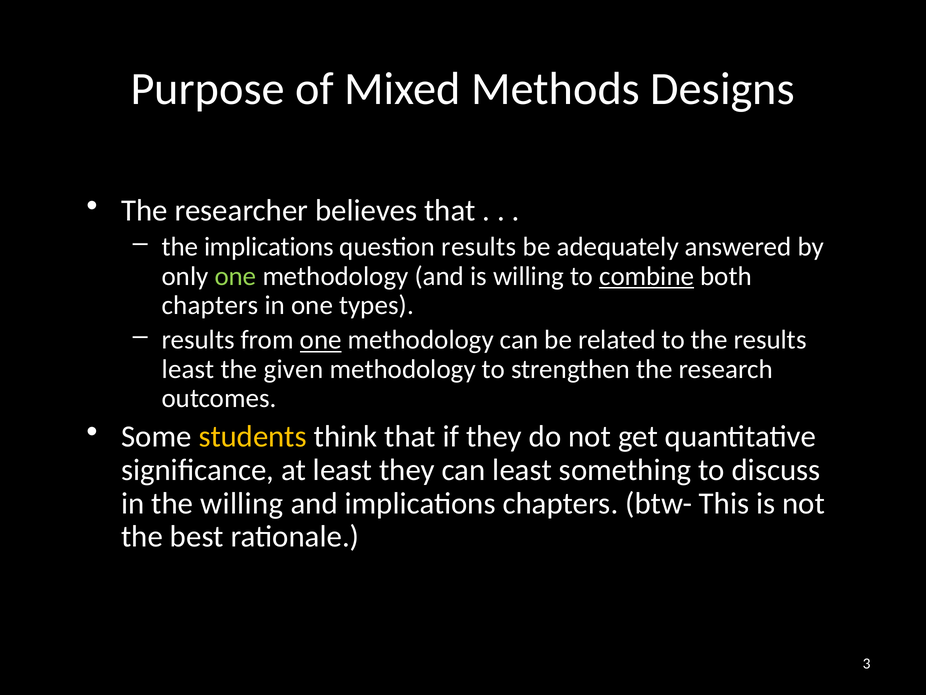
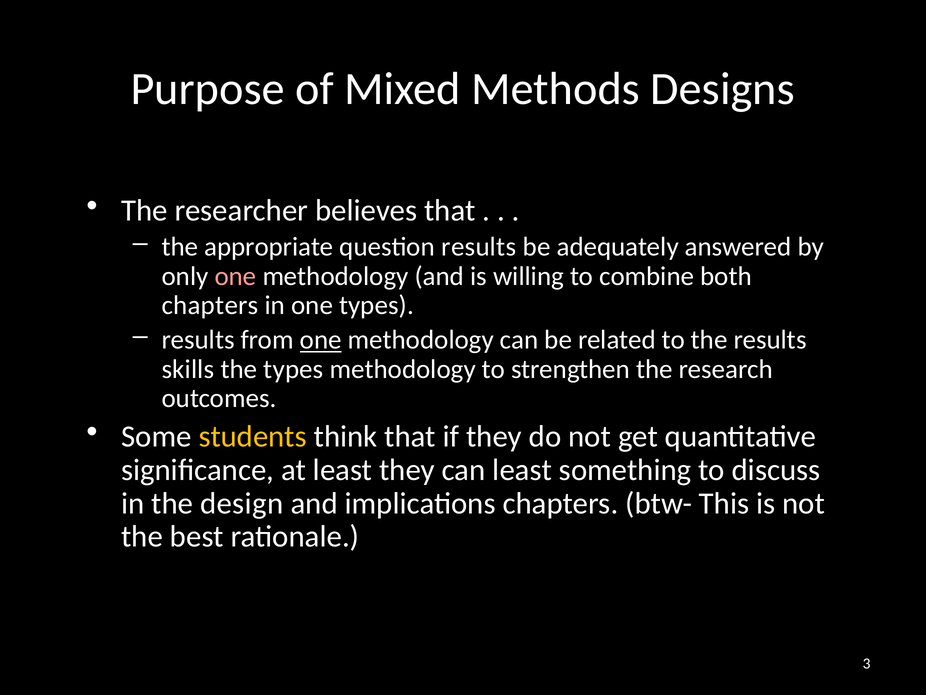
the implications: implications -> appropriate (269, 247)
one colour: light green -> pink (235, 276)
combine underline: present -> none (647, 276)
least: least -> skills (188, 369)
the given: given -> types (293, 369)
the willing: willing -> design (242, 503)
